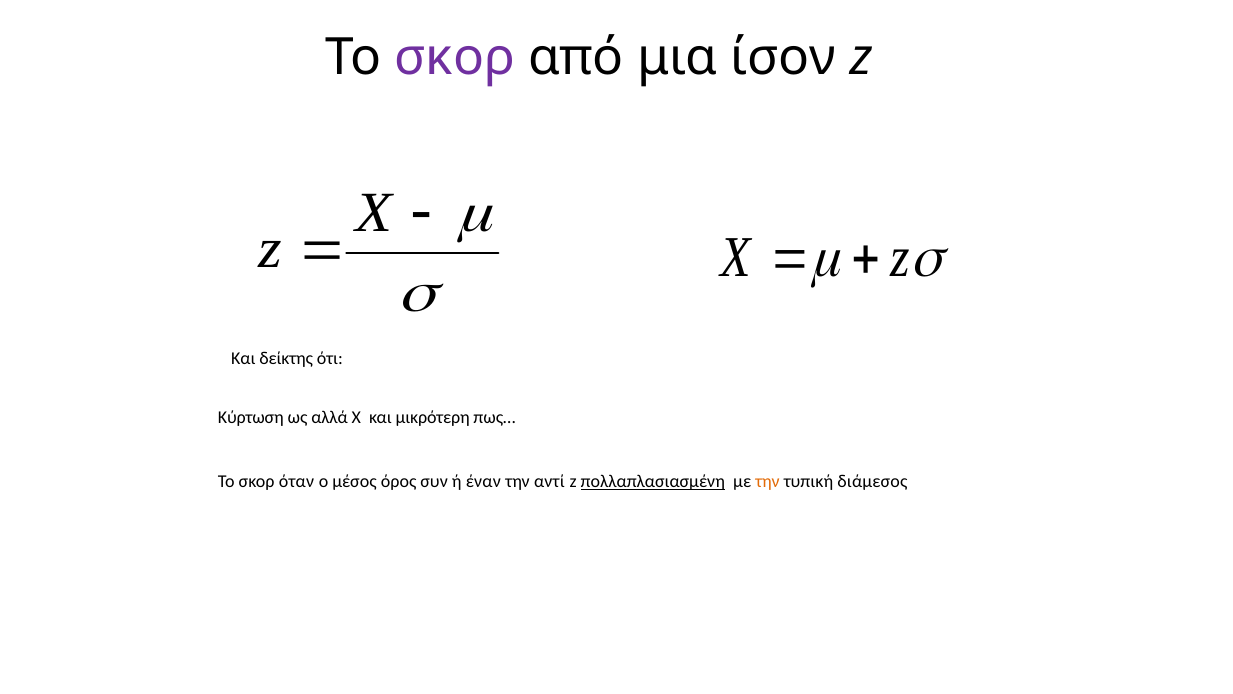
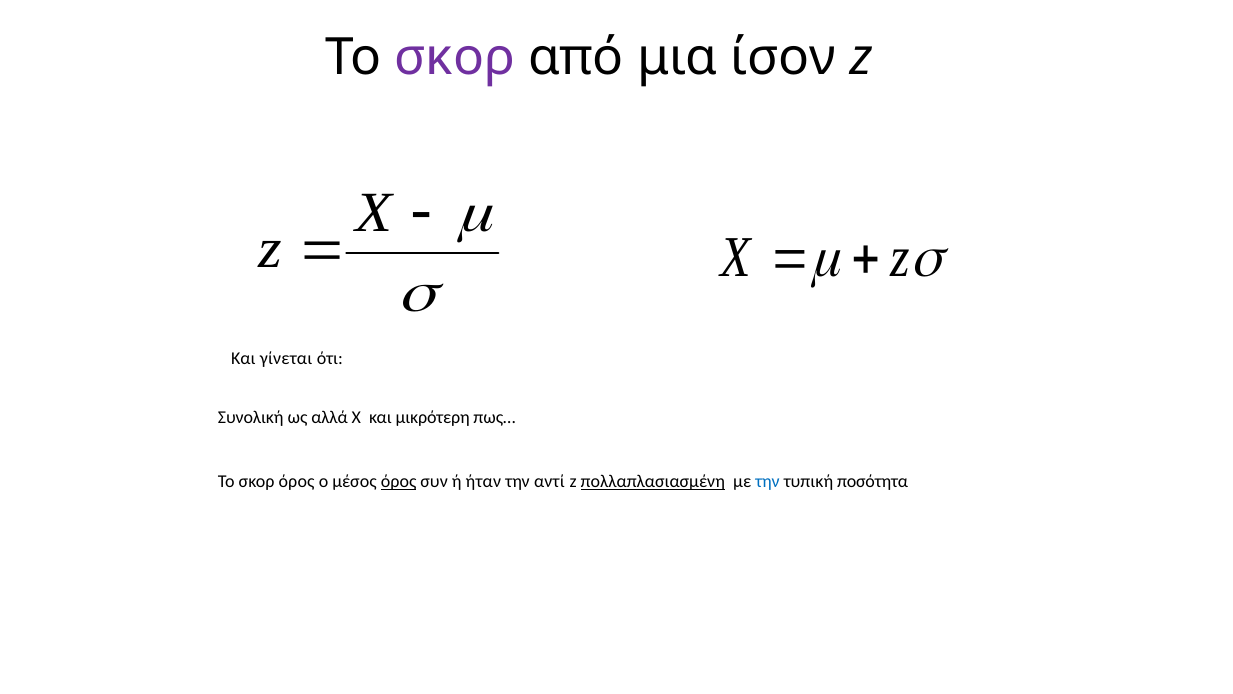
δείκτης: δείκτης -> γίνεται (286, 358)
Κύρτωση: Κύρτωση -> Συνολική (251, 417)
σκορ όταν: όταν -> όρος (297, 482)
όρος underline: none -> present (399, 482)
έναν: έναν -> ήταν (483, 482)
την colour: orange -> blue (768, 482)
διάμεσος: διάμεσος -> ποσότητα (873, 482)
